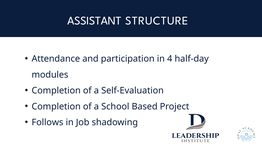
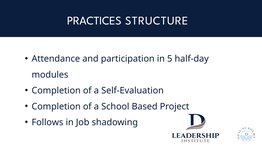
ASSISTANT: ASSISTANT -> PRACTICES (94, 21)
4: 4 -> 5 (170, 59)
